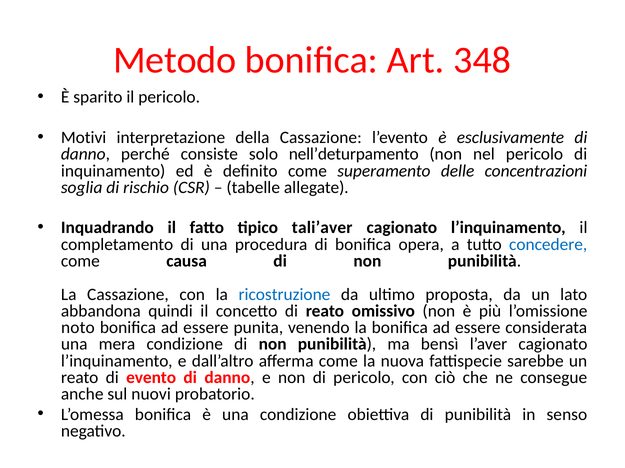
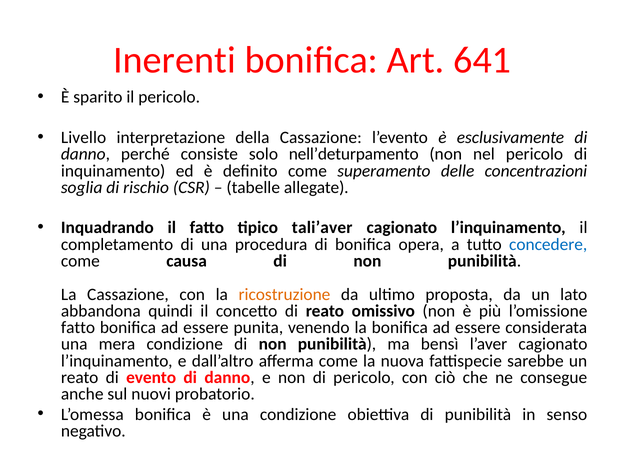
Metodo: Metodo -> Inerenti (175, 61)
348: 348 -> 641 (482, 61)
Motivi: Motivi -> Livello (84, 138)
ricostruzione colour: blue -> orange (284, 295)
noto: noto -> fatto (78, 328)
